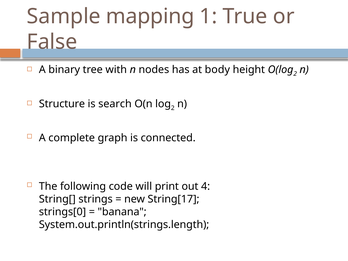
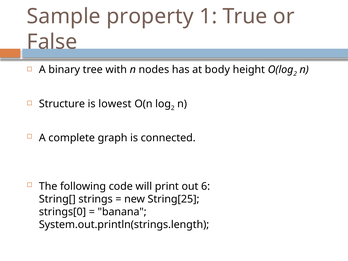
mapping: mapping -> property (150, 16)
search: search -> lowest (115, 104)
4: 4 -> 6 (206, 186)
String[17: String[17 -> String[25 (174, 199)
